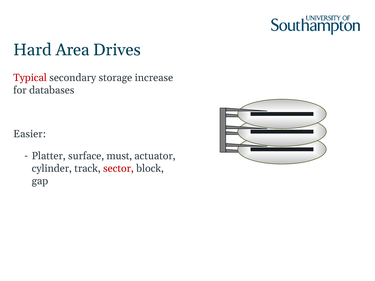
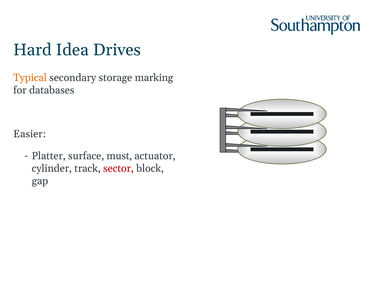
Area: Area -> Idea (72, 50)
Typical colour: red -> orange (30, 78)
increase: increase -> marking (154, 78)
